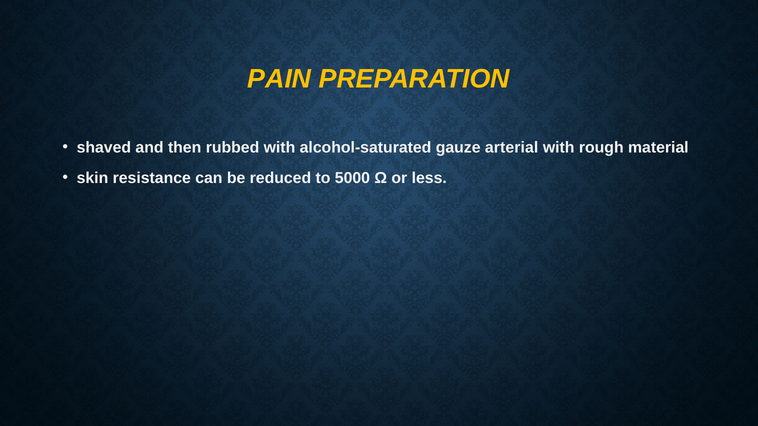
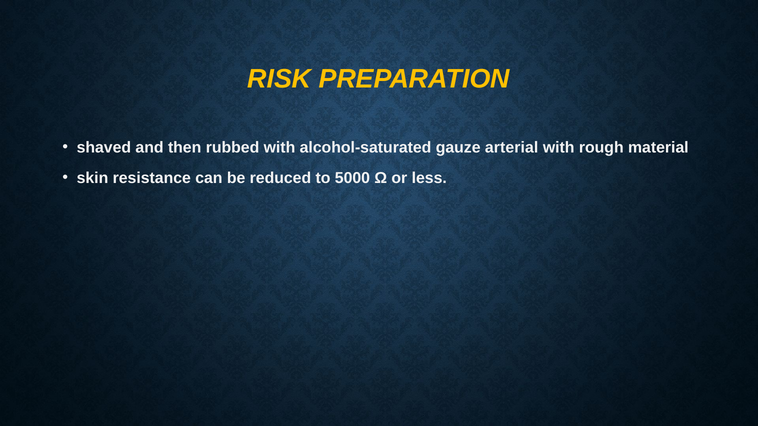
PAIN: PAIN -> RISK (279, 79)
